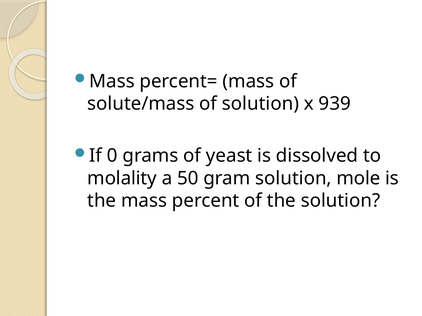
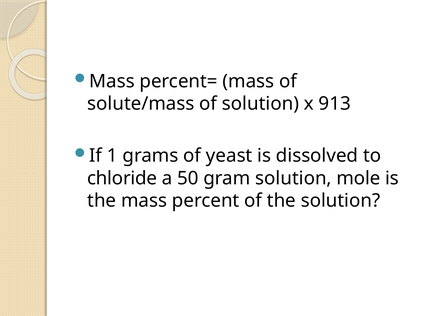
939: 939 -> 913 (335, 104)
0: 0 -> 1 (112, 156)
molality: molality -> chloride (122, 179)
